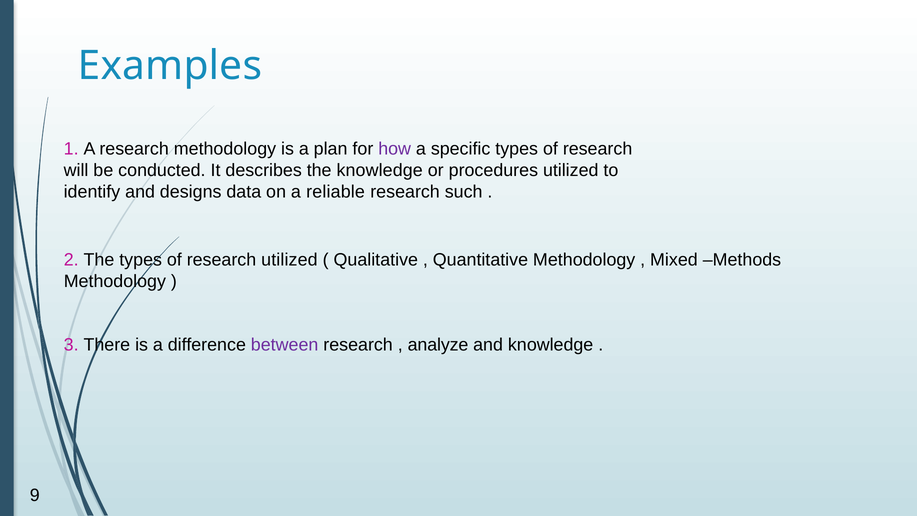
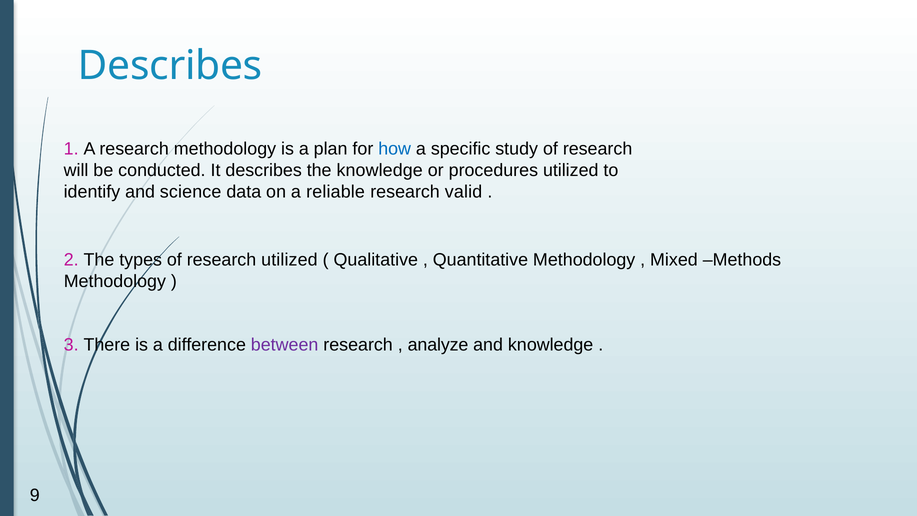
Examples: Examples -> Describes (170, 66)
how colour: purple -> blue (395, 149)
specific types: types -> study (517, 149)
designs: designs -> science (191, 192)
such: such -> valid (464, 192)
